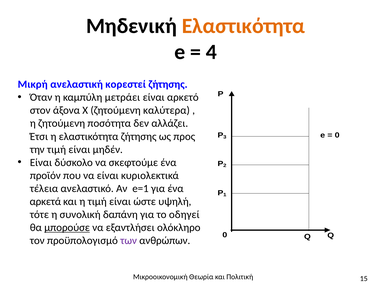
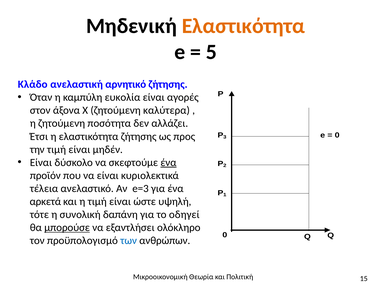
4: 4 -> 5 (211, 52)
Μικρή: Μικρή -> Κλάδο (33, 84)
κορεστεί: κορεστεί -> αρνητικό (126, 84)
μετράει: μετράει -> ευκολία (123, 97)
αρκετό: αρκετό -> αγορές (183, 97)
ένα underline: none -> present (168, 163)
e=1: e=1 -> e=3 (140, 189)
των colour: purple -> blue (129, 241)
